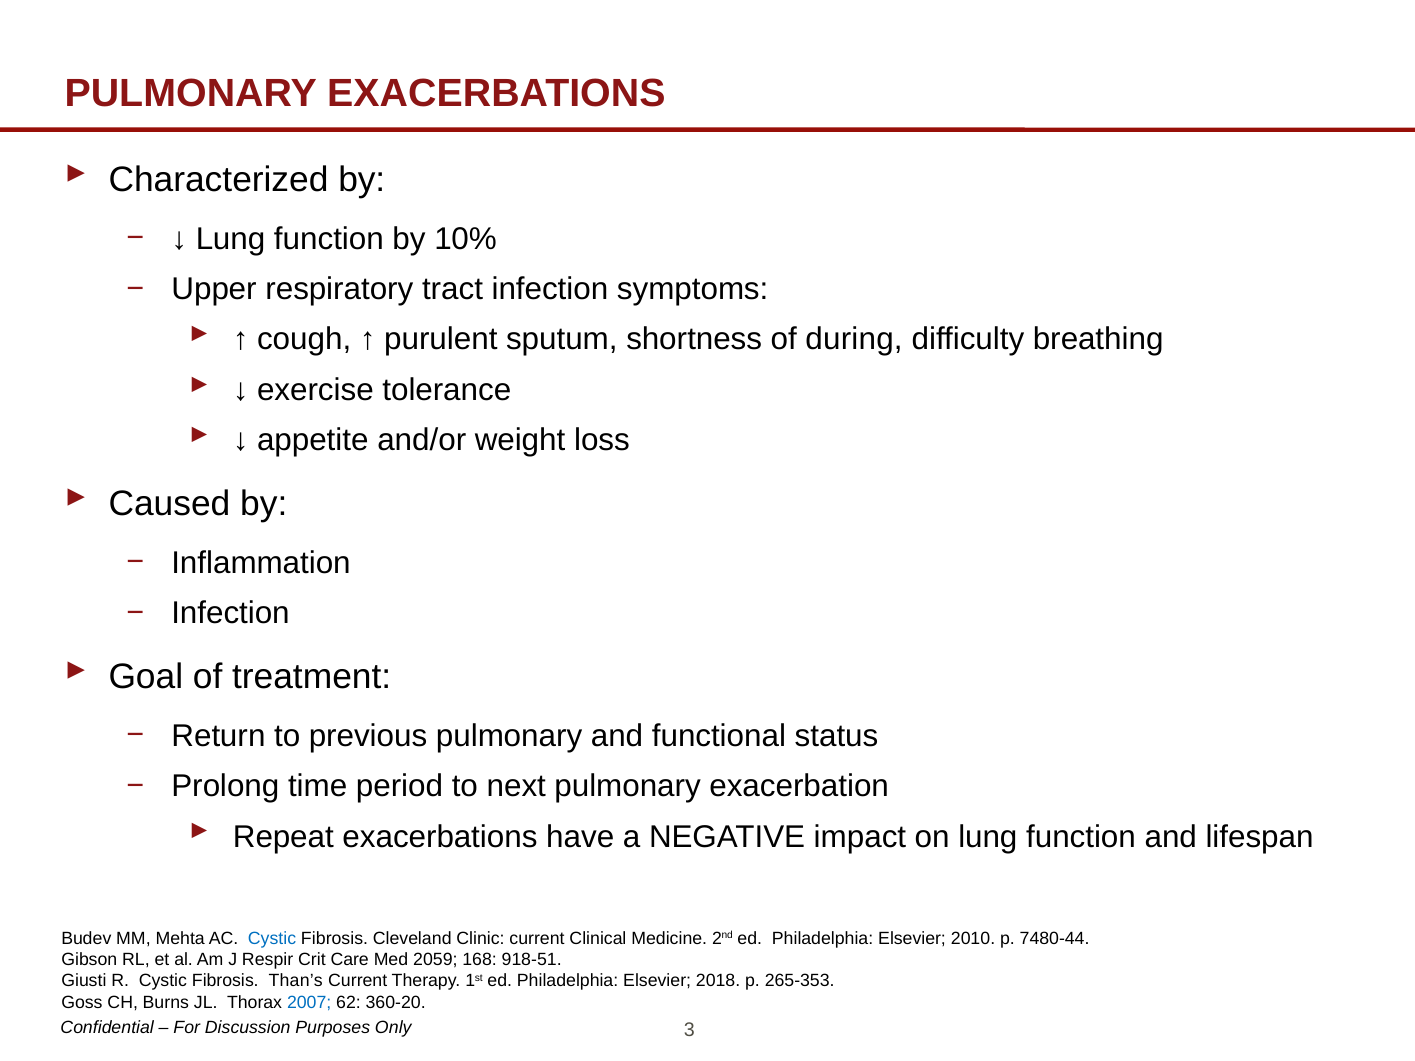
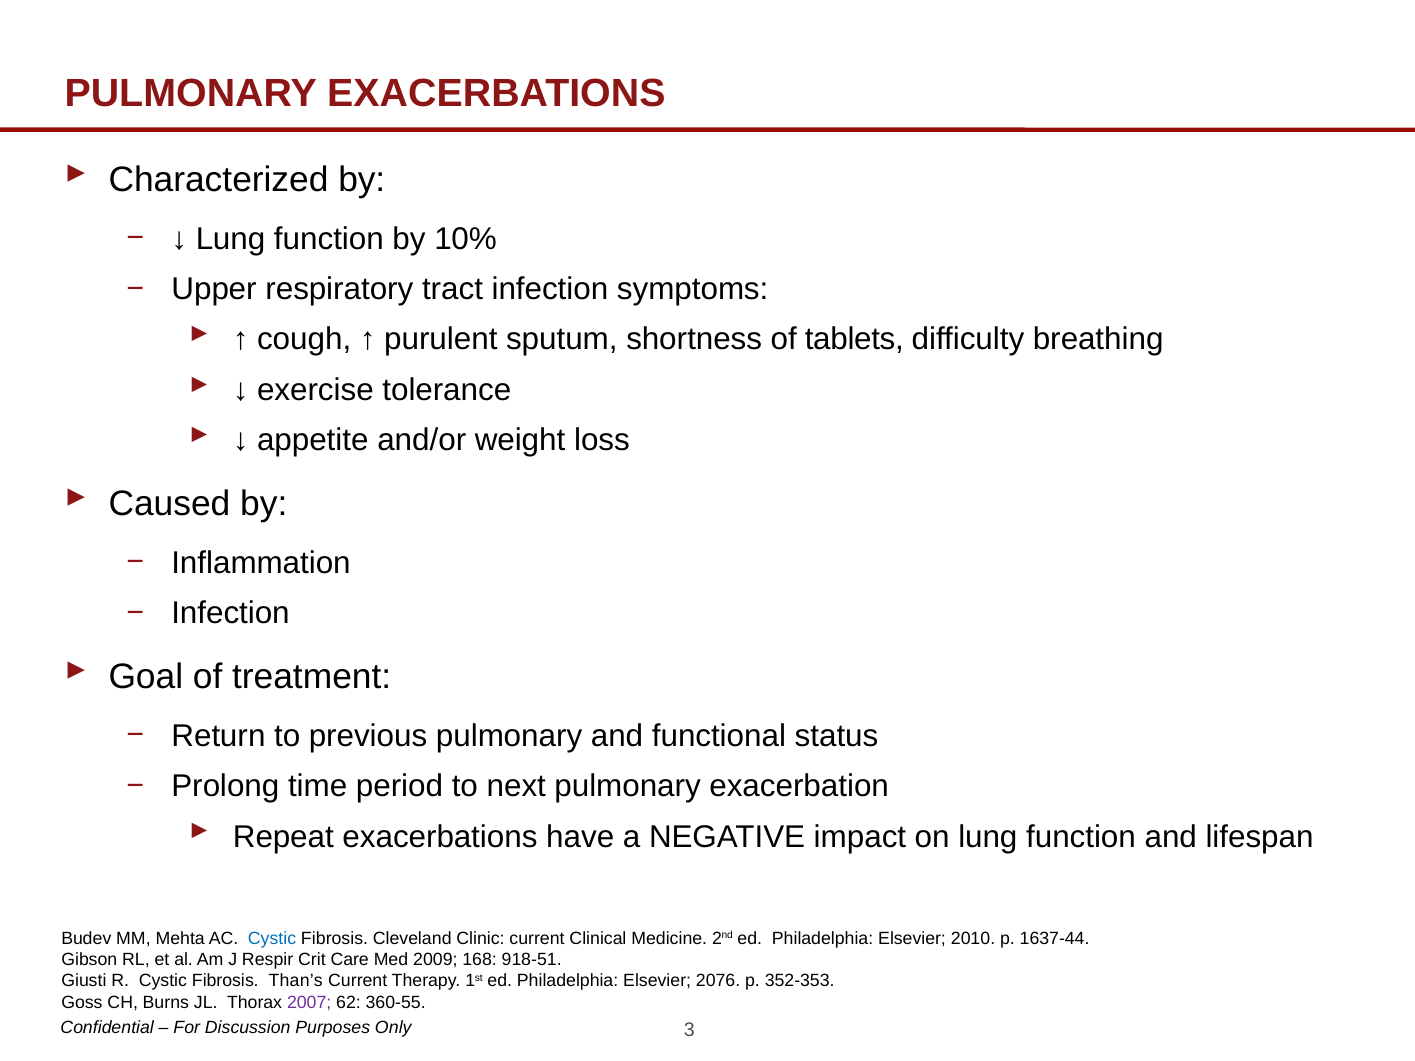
during: during -> tablets (854, 340)
7480-44: 7480-44 -> 1637-44 (1055, 939)
2059: 2059 -> 2009 (435, 960)
2018: 2018 -> 2076 (718, 981)
265-353: 265-353 -> 352-353 (800, 981)
2007 colour: blue -> purple (309, 1003)
360-20: 360-20 -> 360-55 (396, 1003)
